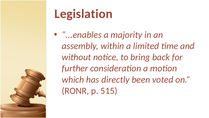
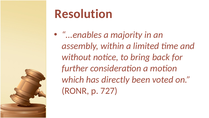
Legislation: Legislation -> Resolution (84, 14)
515: 515 -> 727 (109, 90)
